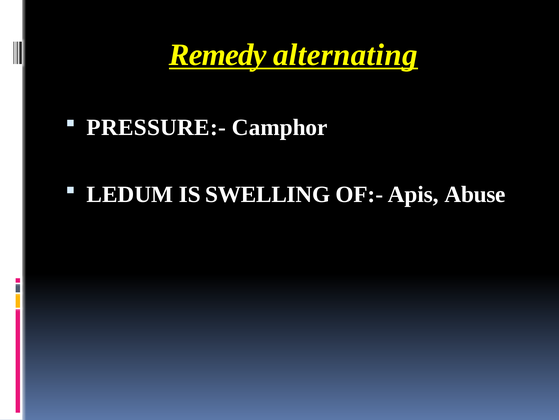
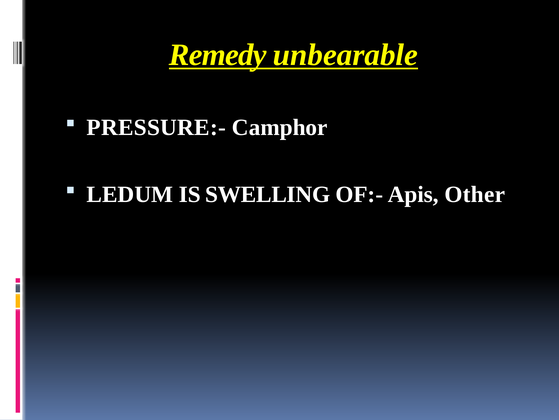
alternating: alternating -> unbearable (345, 55)
Abuse: Abuse -> Other (475, 194)
